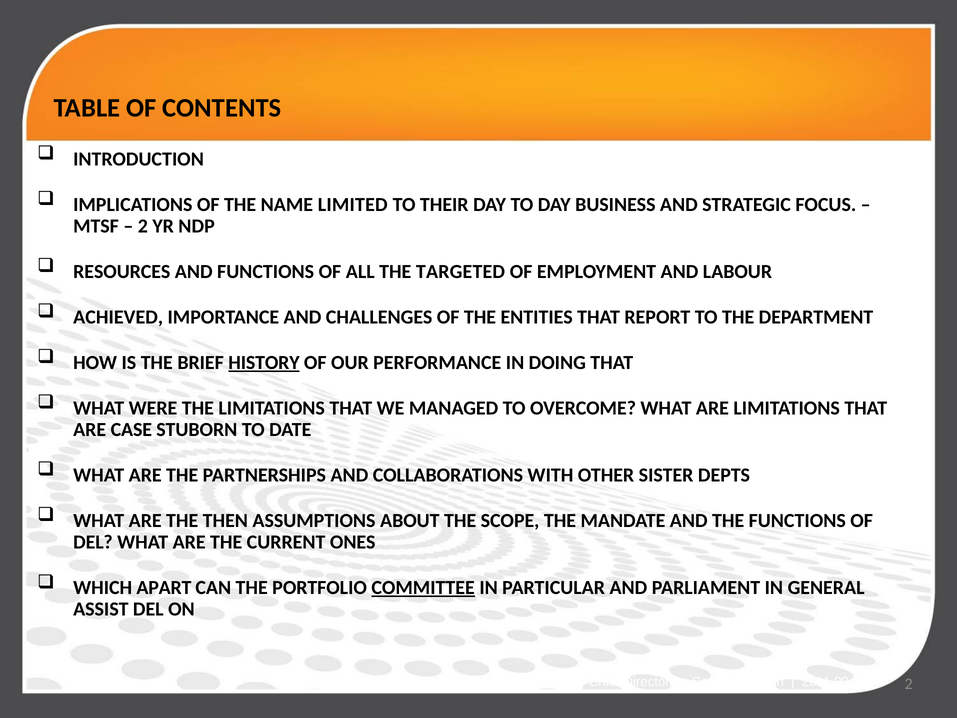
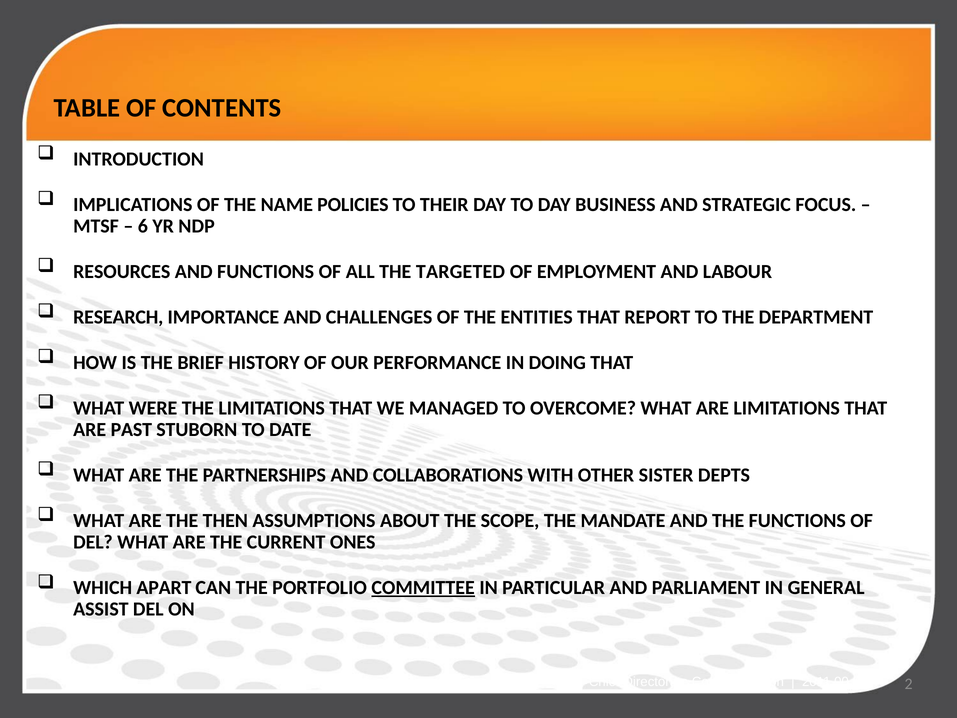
LIMITED: LIMITED -> POLICIES (353, 204)
2: 2 -> 6 (143, 226)
ACHIEVED: ACHIEVED -> RESEARCH (118, 317)
HISTORY underline: present -> none (264, 362)
CASE: CASE -> PAST (131, 429)
